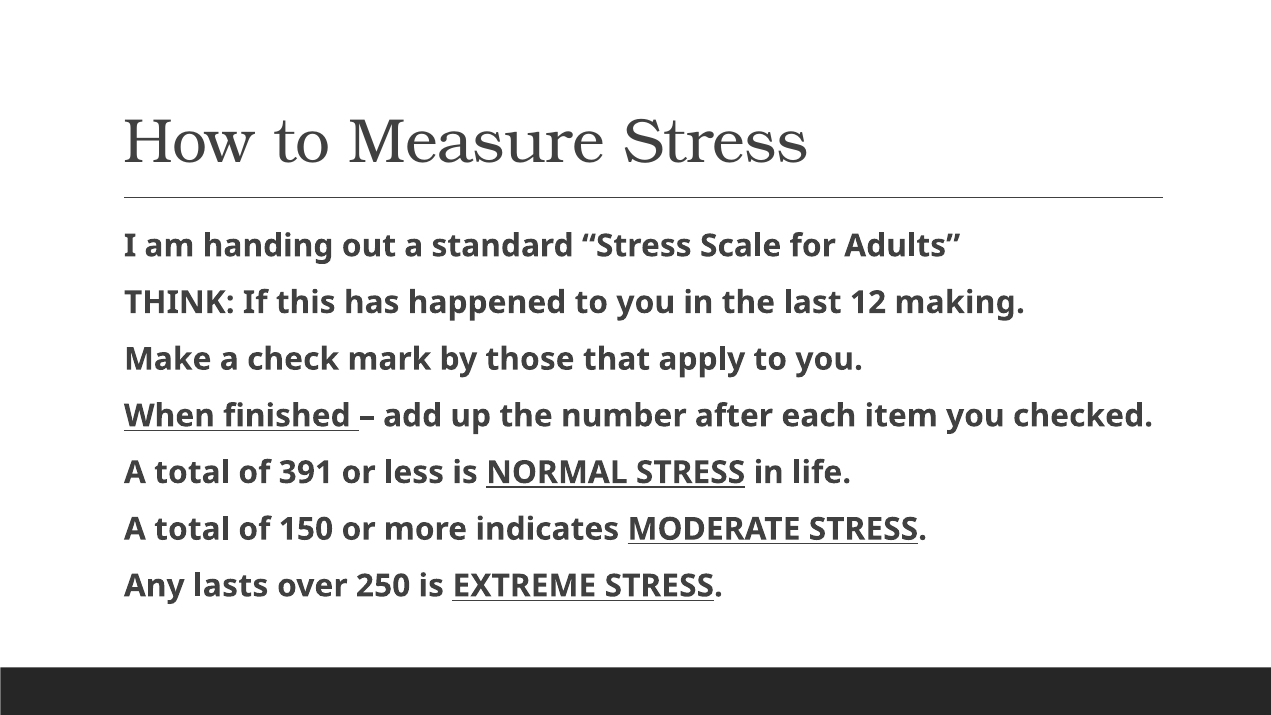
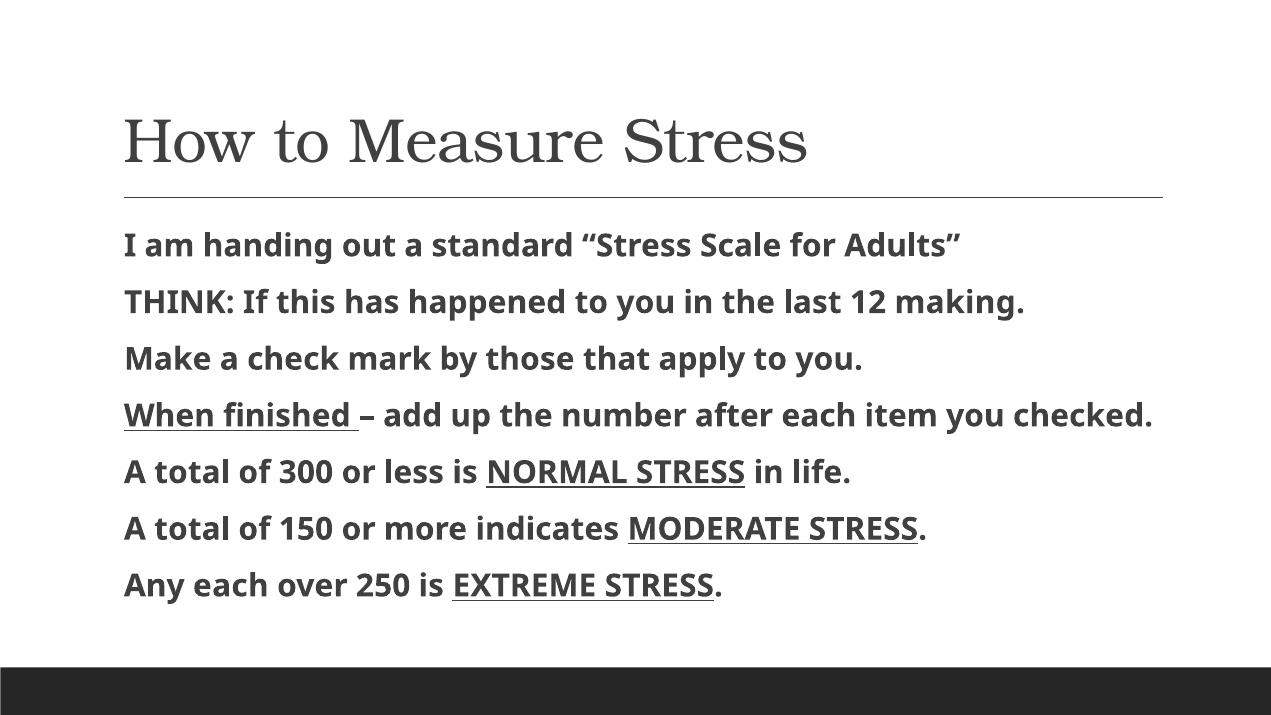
391: 391 -> 300 (306, 473)
Any lasts: lasts -> each (231, 586)
